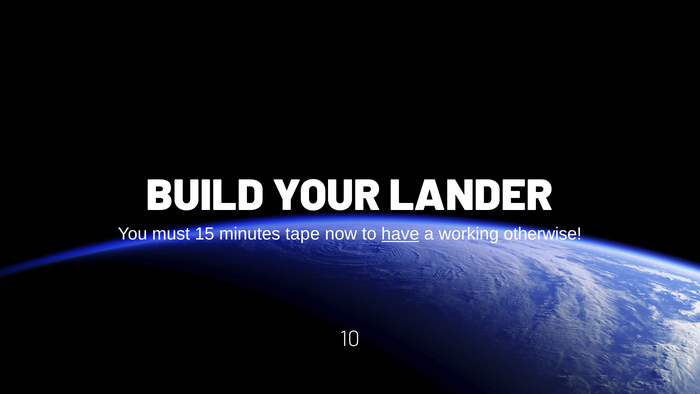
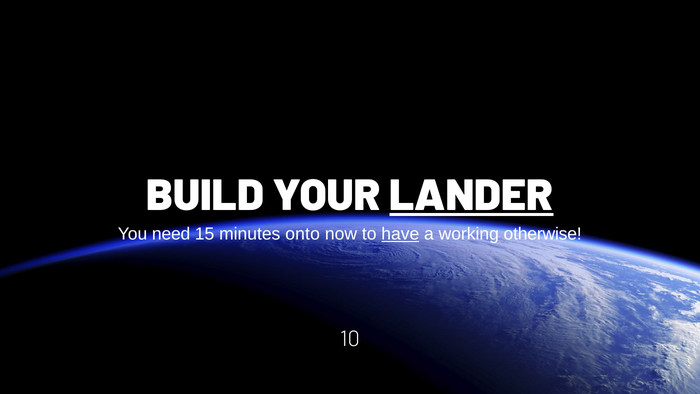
LANDER underline: none -> present (471, 196)
must: must -> need (171, 234)
tape: tape -> onto (303, 234)
